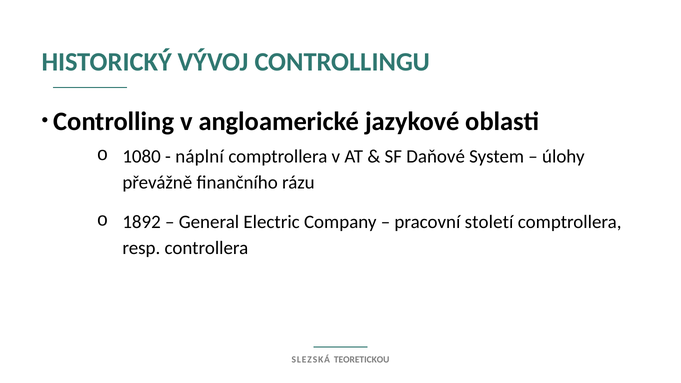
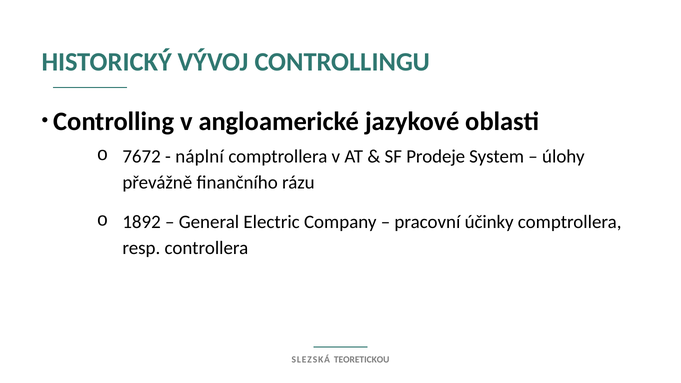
1080: 1080 -> 7672 (142, 157)
Daňové: Daňové -> Prodeje (436, 157)
století: století -> účinky (489, 222)
